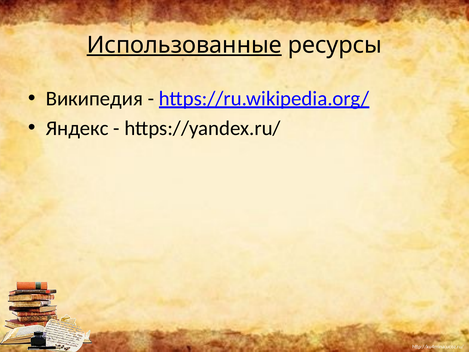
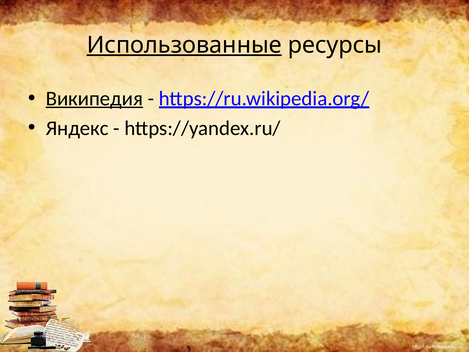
Википедия underline: none -> present (94, 98)
